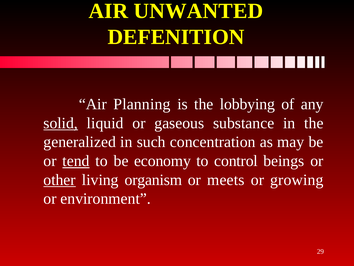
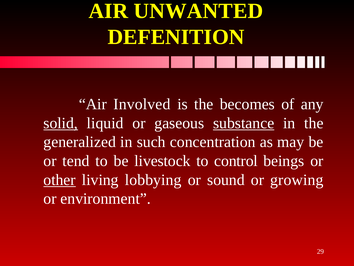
Planning: Planning -> Involved (142, 104)
lobbying: lobbying -> becomes (247, 104)
substance underline: none -> present (244, 123)
tend underline: present -> none (76, 161)
economy: economy -> livestock (162, 161)
organism: organism -> lobbying (153, 180)
meets: meets -> sound (226, 180)
